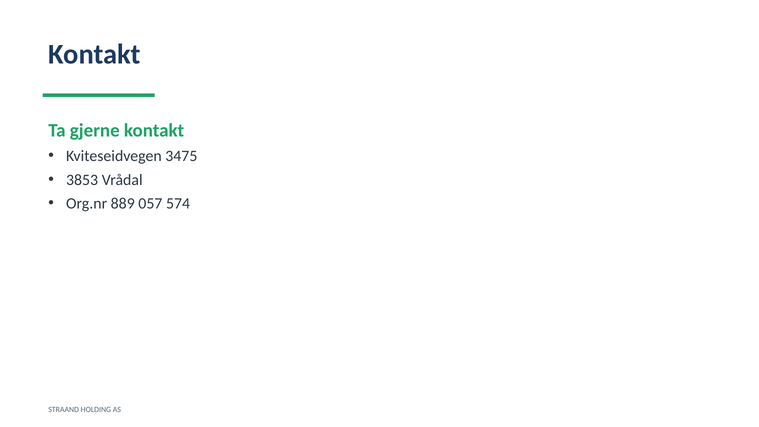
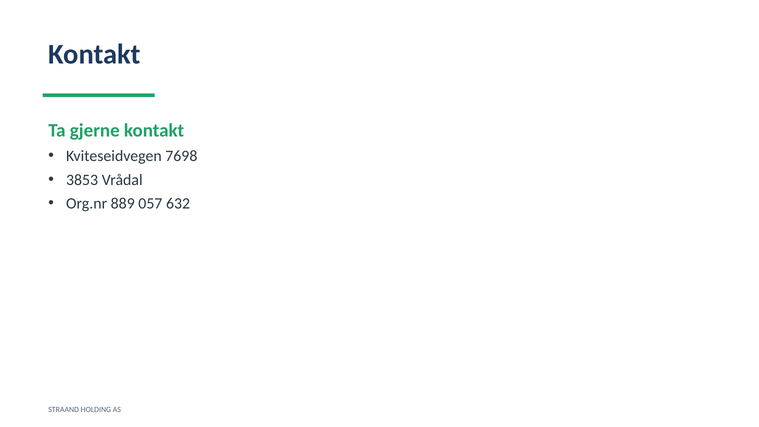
3475: 3475 -> 7698 (181, 156)
574: 574 -> 632 (178, 204)
